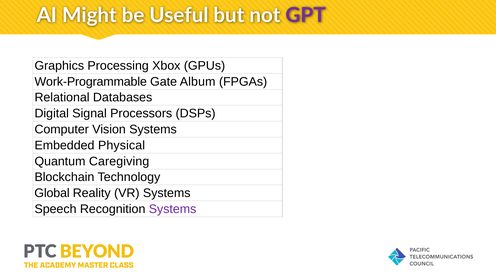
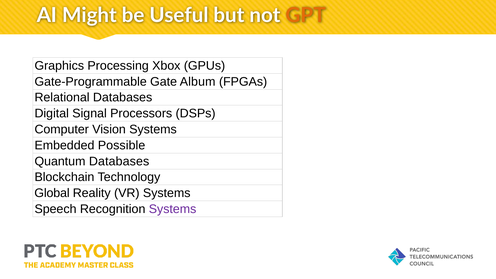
GPT colour: purple -> orange (306, 15)
Work-Programmable: Work-Programmable -> Gate-Programmable (91, 82)
Physical: Physical -> Possible (122, 145)
Quantum Caregiving: Caregiving -> Databases (119, 161)
